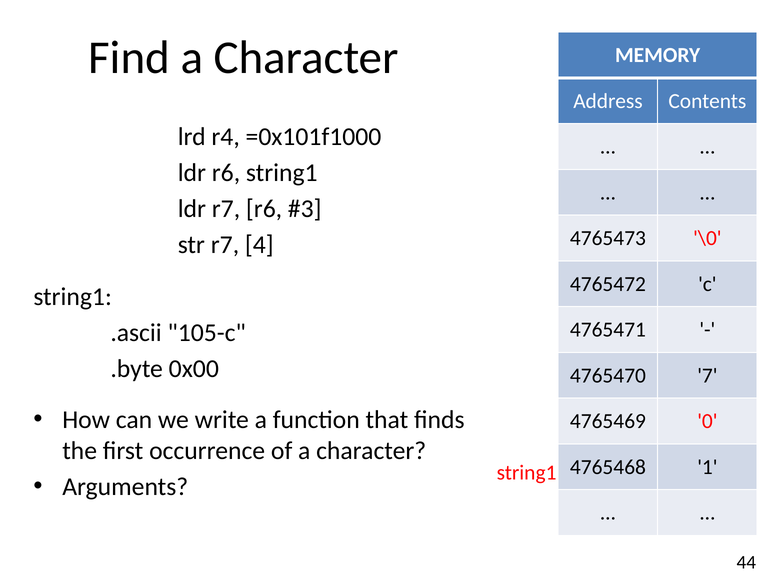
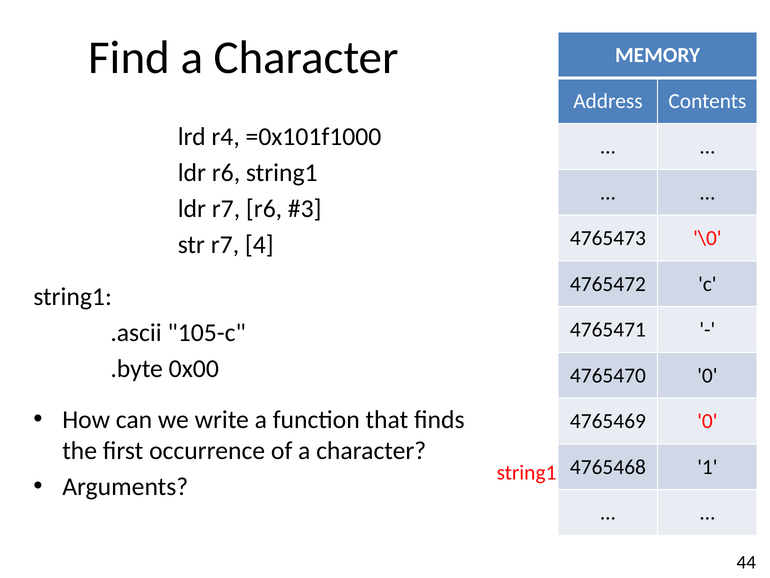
4765470 7: 7 -> 0 (707, 375)
